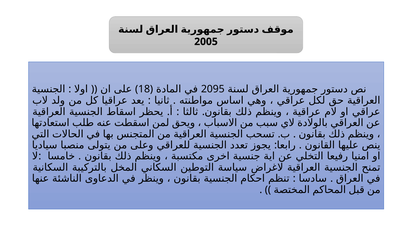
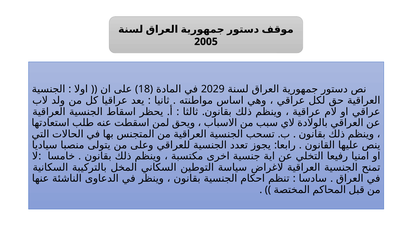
2095: 2095 -> 2029 (213, 89)
